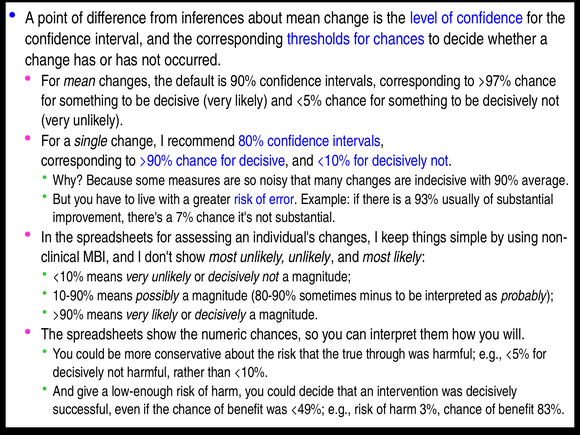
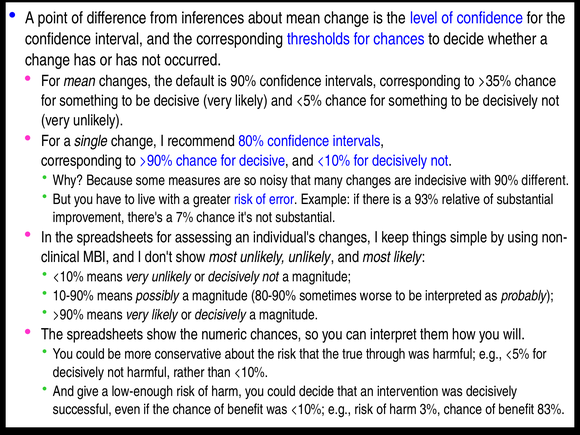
>97%: >97% -> >35% (495, 81)
average: average -> different (545, 180)
usually: usually -> relative (461, 199)
minus: minus -> worse (376, 296)
was <49%: <49% -> <10% (308, 410)
